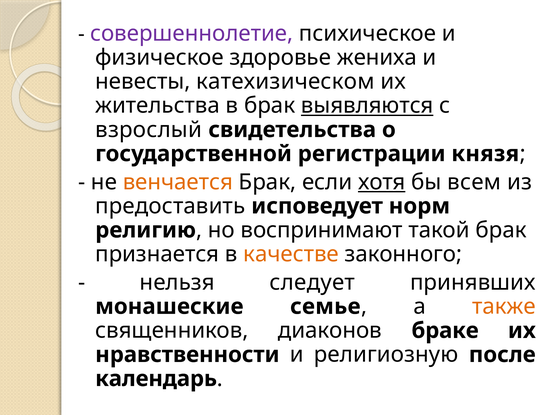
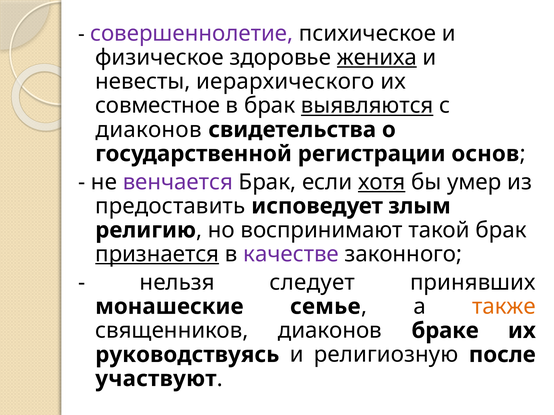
жениха underline: none -> present (377, 58)
катехизическом: катехизическом -> иерархического (285, 82)
жительства: жительства -> совместное (158, 106)
взрослый: взрослый -> диаконов (149, 130)
князя: князя -> основ (485, 154)
венчается colour: orange -> purple (178, 182)
всем: всем -> умер (474, 182)
норм: норм -> злым (419, 206)
признается underline: none -> present (157, 255)
качестве colour: orange -> purple (291, 255)
нравственности: нравственности -> руководствуясь (187, 355)
календарь: календарь -> участвуют (156, 379)
